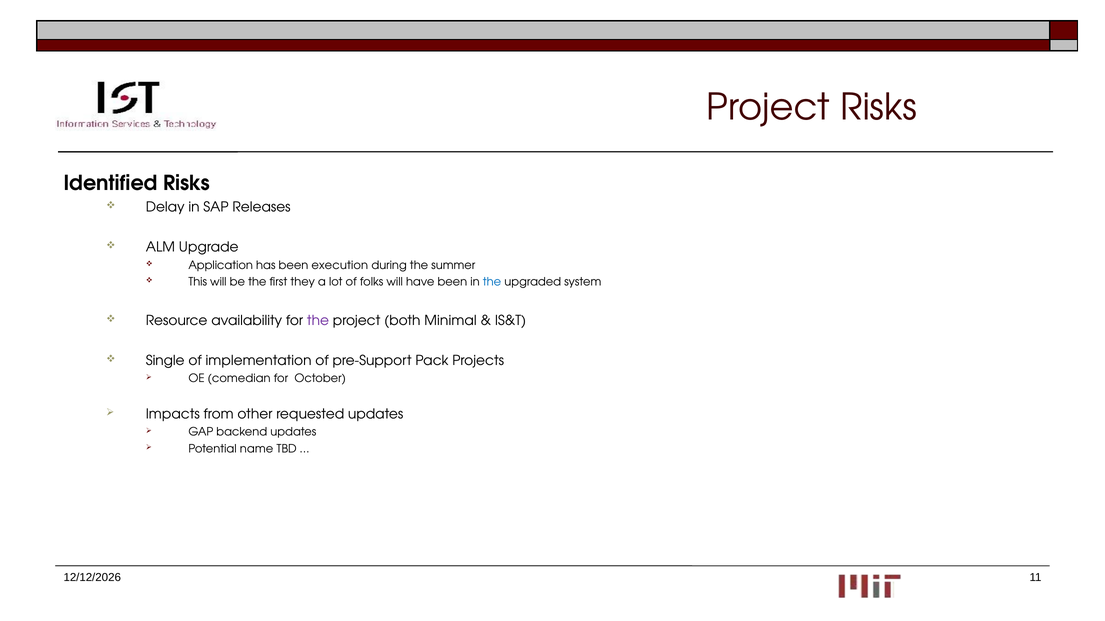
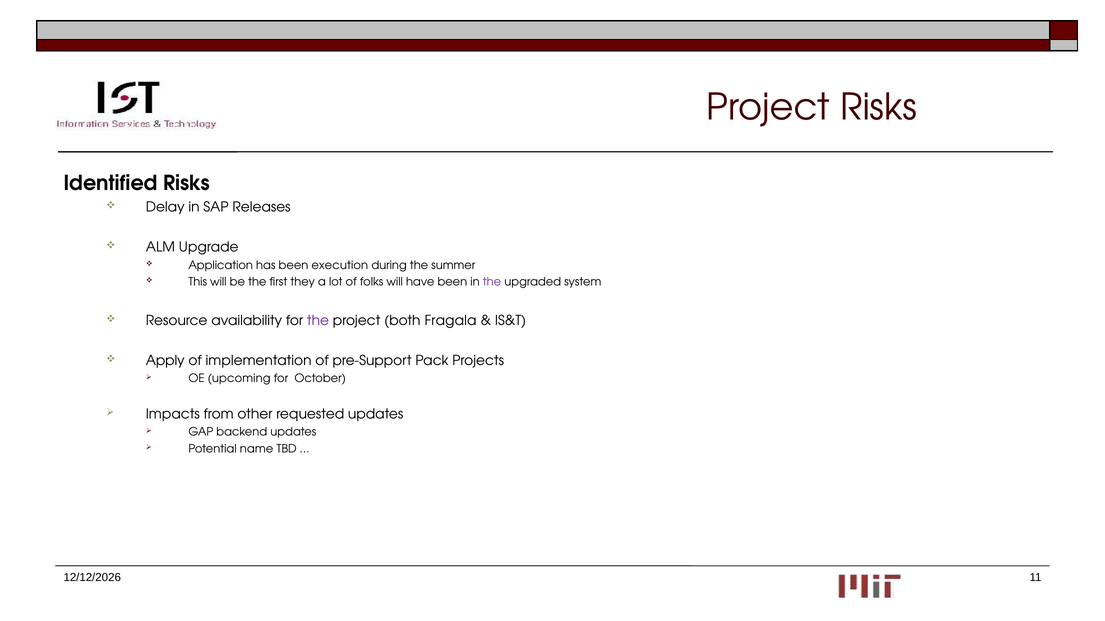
the colour: blue -> purple (492, 282)
Minimal: Minimal -> Fragala (451, 321)
Single: Single -> Apply (165, 361)
comedian: comedian -> upcoming (239, 379)
